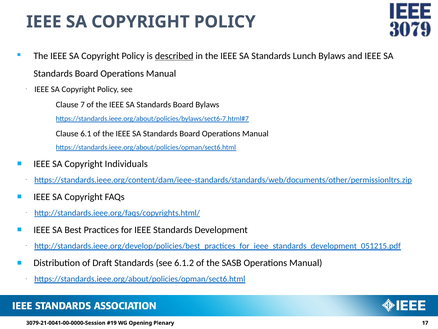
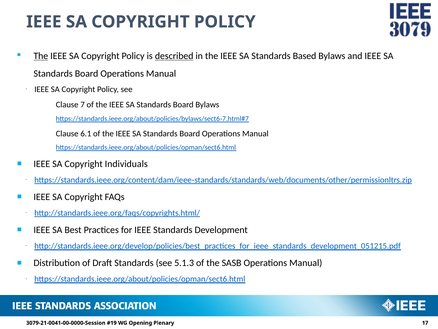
The underline: none -> present (41, 56)
Lunch: Lunch -> Based (305, 56)
6.1.2: 6.1.2 -> 5.1.3 (184, 263)
